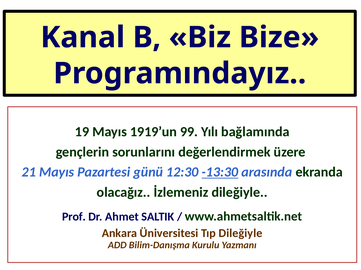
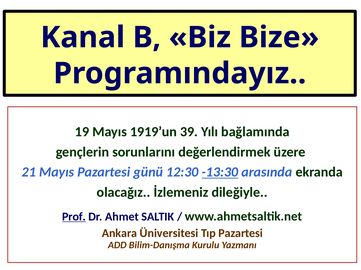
99: 99 -> 39 (189, 132)
Prof underline: none -> present (74, 217)
Tıp Dileğiyle: Dileğiyle -> Pazartesi (241, 234)
